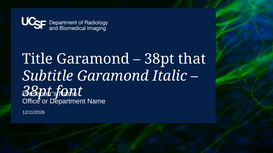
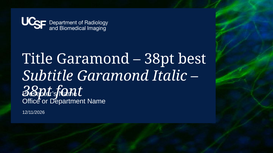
that: that -> best (192, 59)
